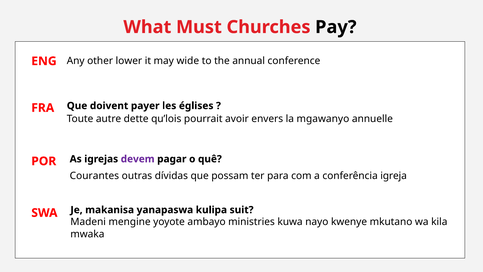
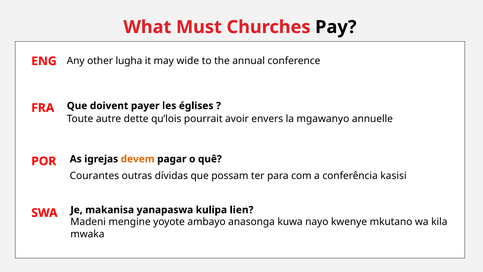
lower: lower -> lugha (129, 61)
devem colour: purple -> orange (138, 159)
igreja: igreja -> kasisi (394, 176)
suit: suit -> lien (242, 210)
ministries: ministries -> anasonga (252, 222)
